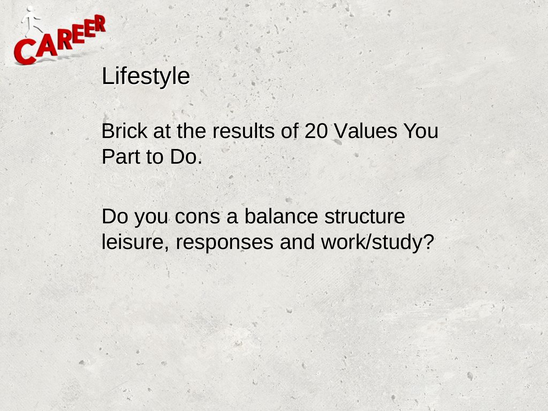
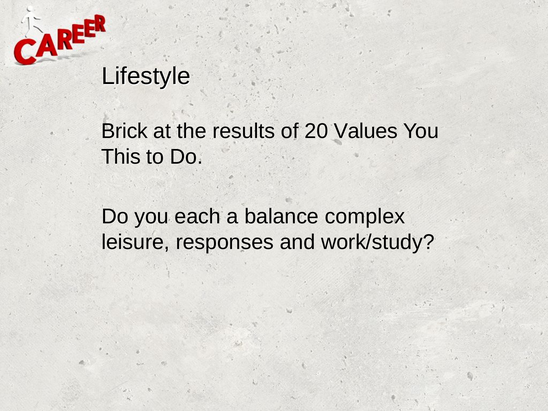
Part: Part -> This (121, 157)
cons: cons -> each (198, 217)
structure: structure -> complex (365, 217)
